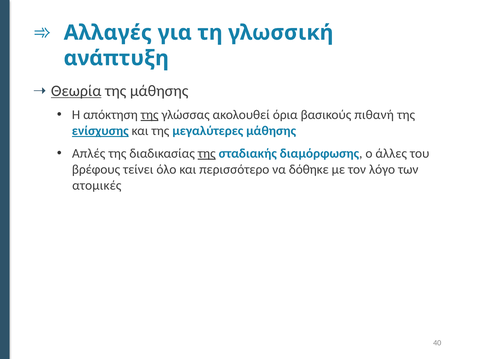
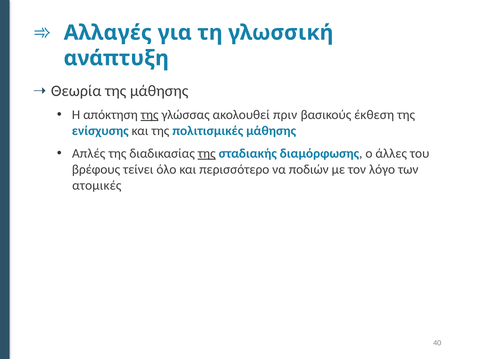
Θεωρία underline: present -> none (76, 91)
όρια: όρια -> πριν (285, 115)
πιθανή: πιθανή -> έκθεση (374, 115)
ενίσχυσης underline: present -> none (100, 131)
μεγαλύτερες: μεγαλύτερες -> πολιτισμικές (208, 131)
δόθηκε: δόθηκε -> ποδιών (309, 169)
